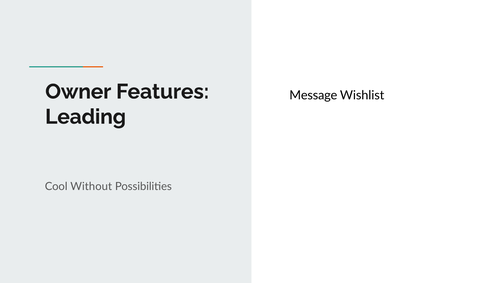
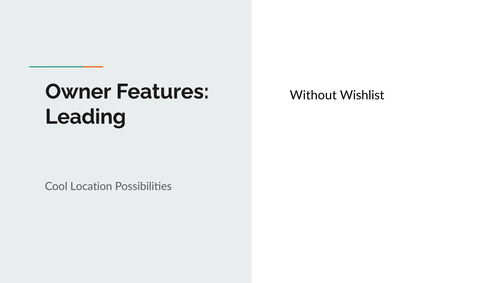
Message: Message -> Without (313, 95)
Without: Without -> Location (91, 186)
